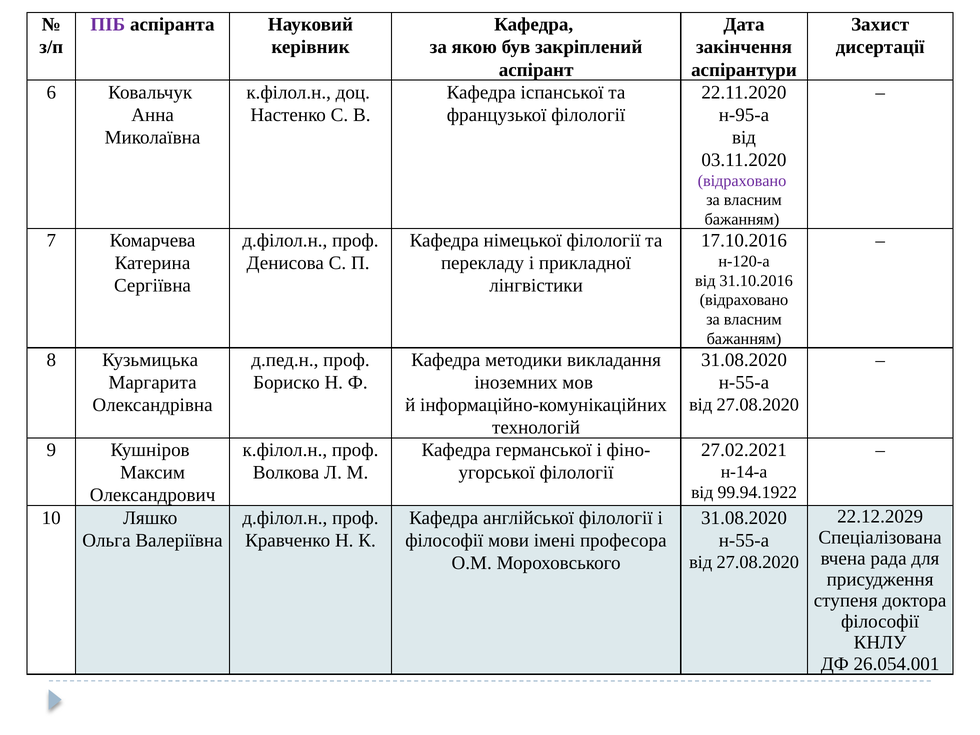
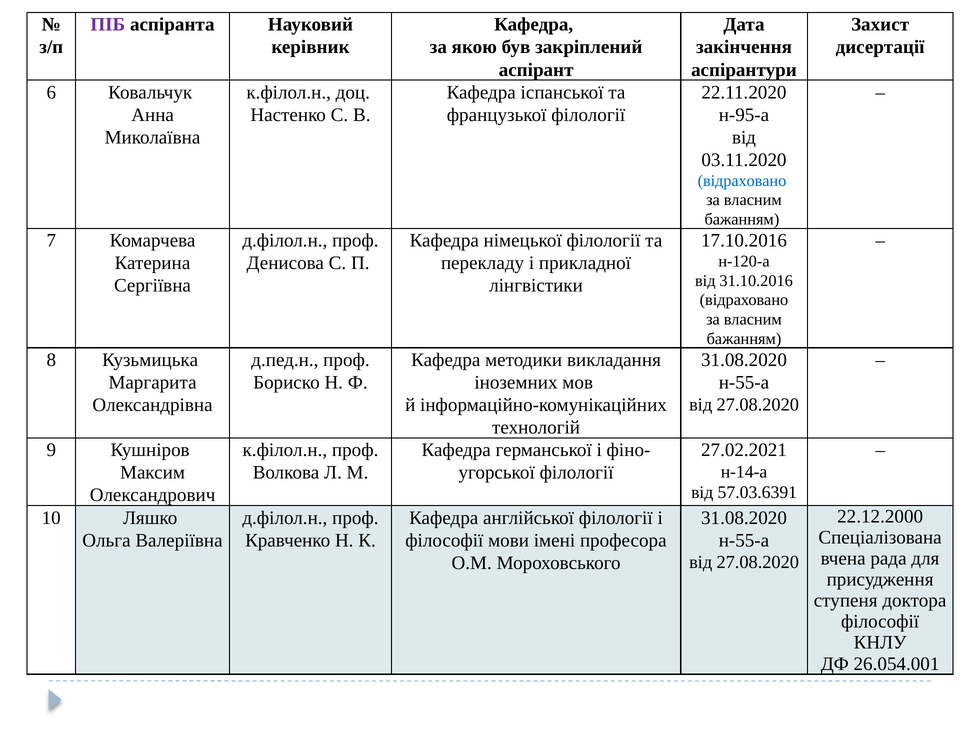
відраховано colour: purple -> blue (742, 181)
99.94.1922: 99.94.1922 -> 57.03.6391 (757, 492)
22.12.2029: 22.12.2029 -> 22.12.2000 (880, 516)
